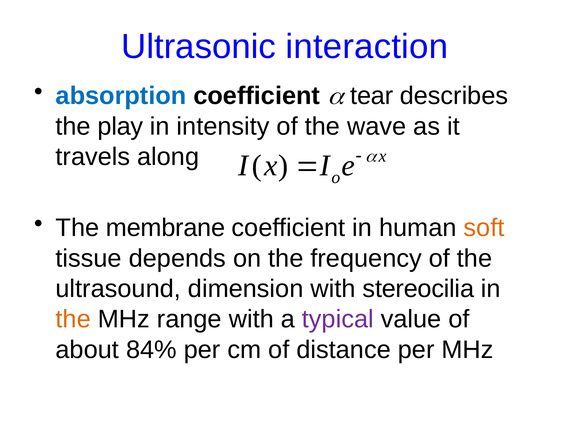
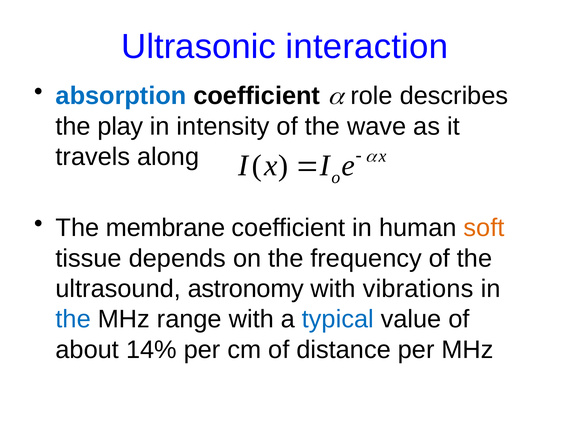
tear: tear -> role (372, 96)
dimension: dimension -> astronomy (246, 288)
stereocilia: stereocilia -> vibrations (418, 288)
the colour: orange -> blue (73, 319)
typical colour: purple -> blue (338, 319)
84%: 84% -> 14% (151, 349)
